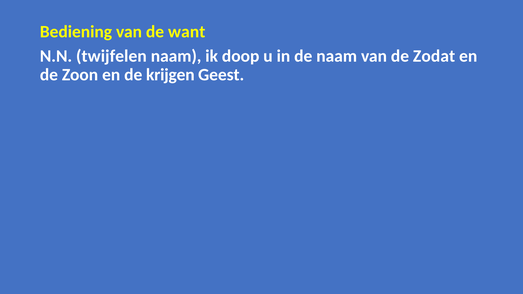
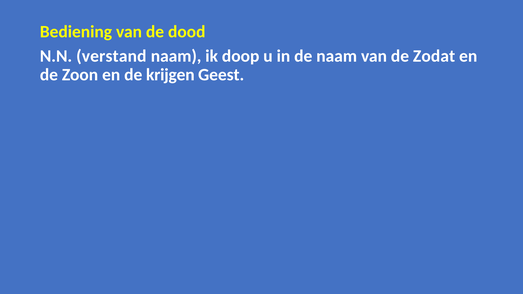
want: want -> dood (187, 32)
twijfelen: twijfelen -> verstand (111, 56)
